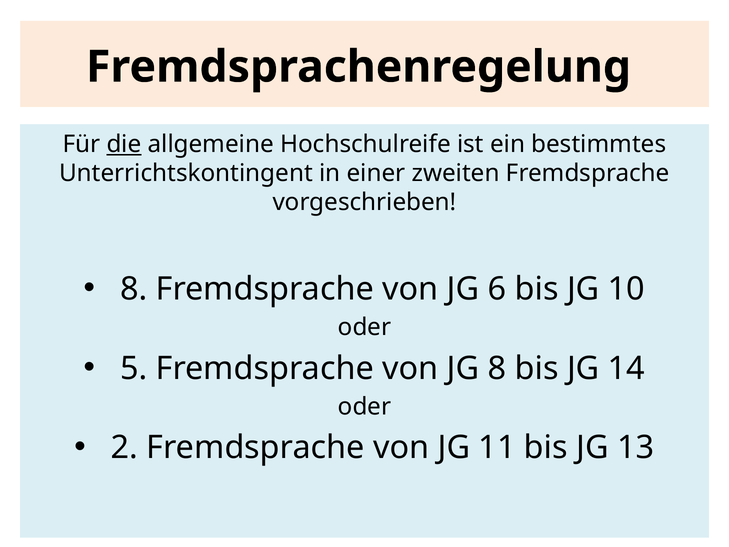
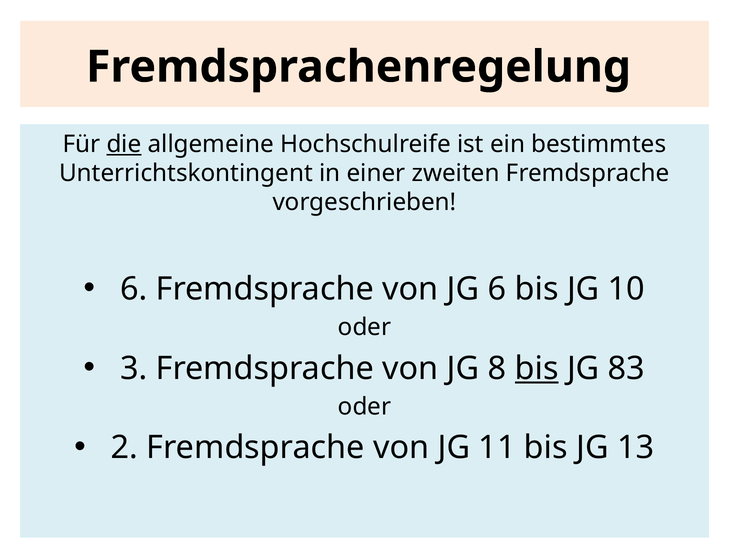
8: 8 -> 6 (134, 289)
5: 5 -> 3 (134, 368)
bis underline: none -> present (537, 368)
14: 14 -> 83 (626, 368)
